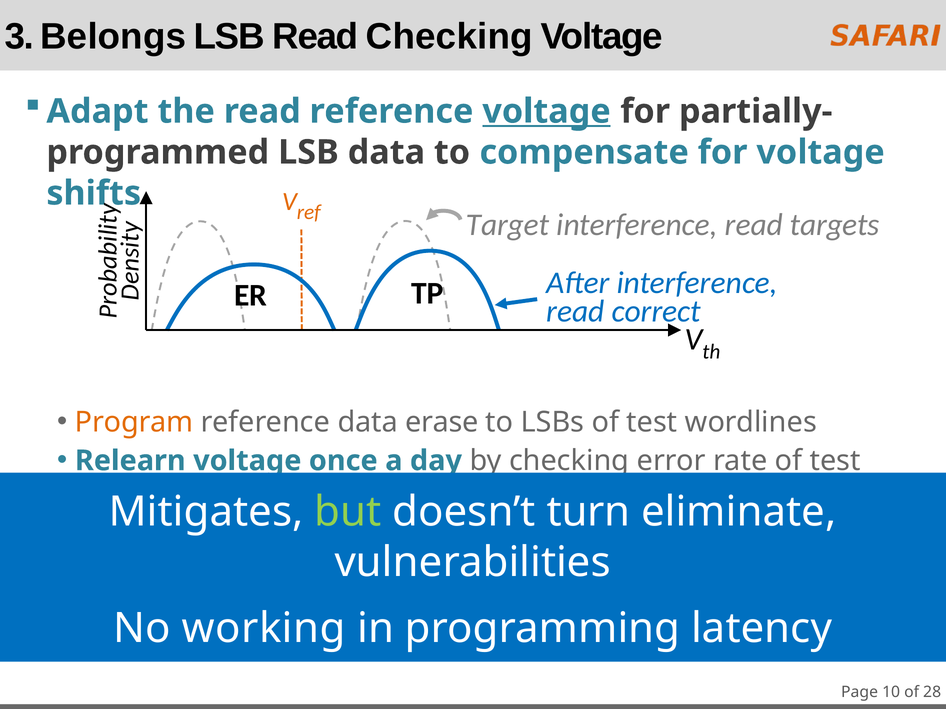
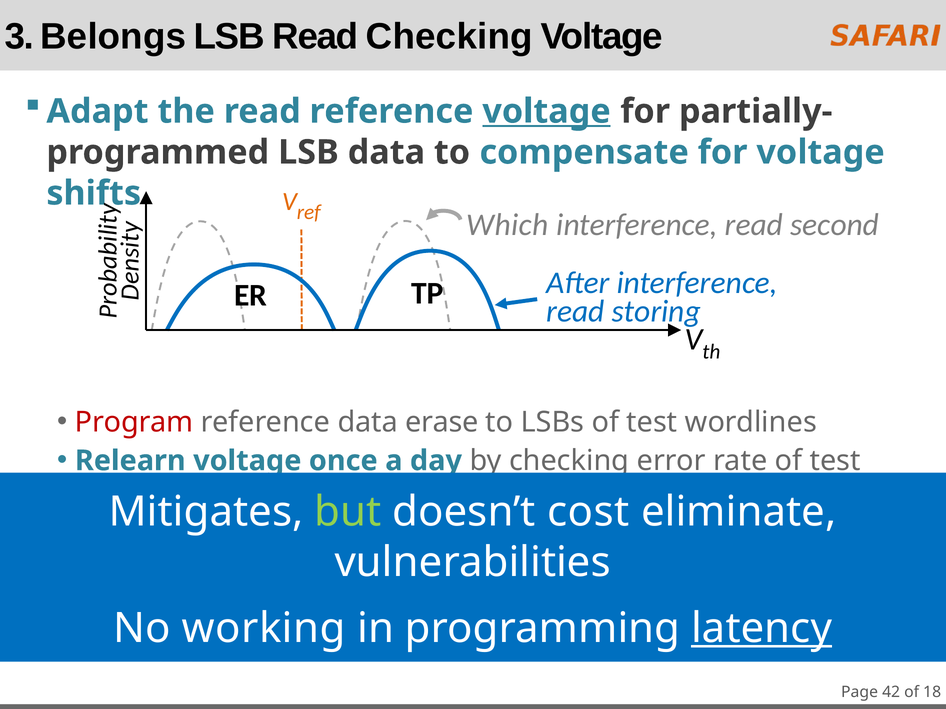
Target: Target -> Which (507, 225)
targets: targets -> second (835, 225)
correct: correct -> storing (656, 312)
Program colour: orange -> red (134, 422)
turn: turn -> cost (588, 512)
latency underline: none -> present (762, 629)
10: 10 -> 42 (891, 693)
28: 28 -> 18 (932, 693)
